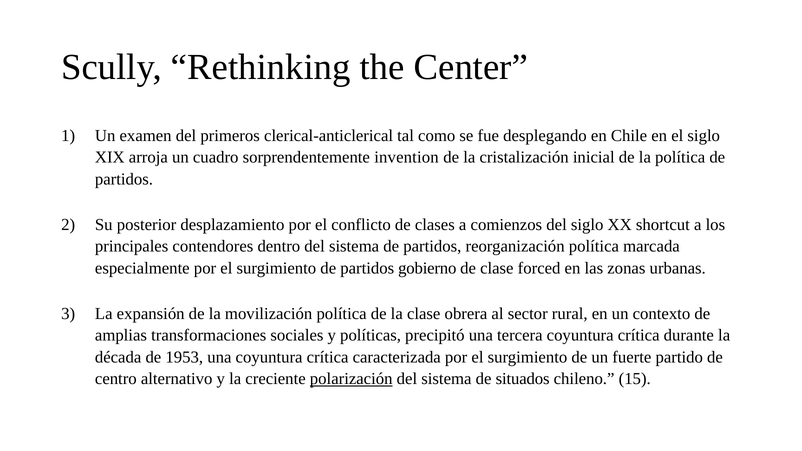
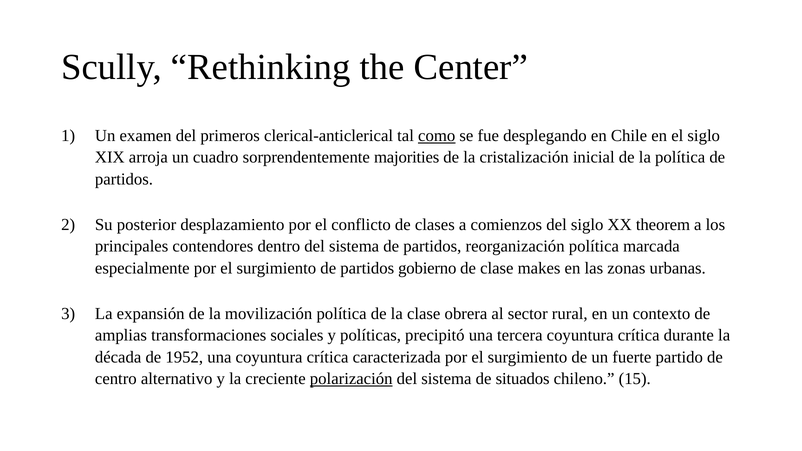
como underline: none -> present (437, 136)
invention: invention -> majorities (407, 158)
shortcut: shortcut -> theorem (663, 225)
forced: forced -> makes (539, 268)
1953: 1953 -> 1952 (184, 357)
